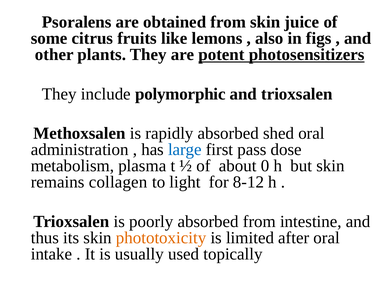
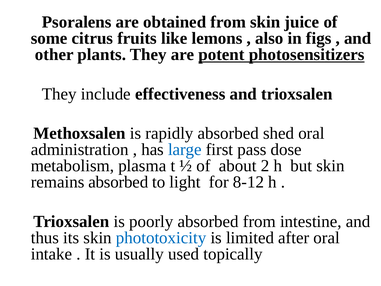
polymorphic: polymorphic -> effectiveness (180, 94)
0: 0 -> 2 (265, 166)
remains collagen: collagen -> absorbed (118, 182)
phototoxicity colour: orange -> blue (161, 237)
